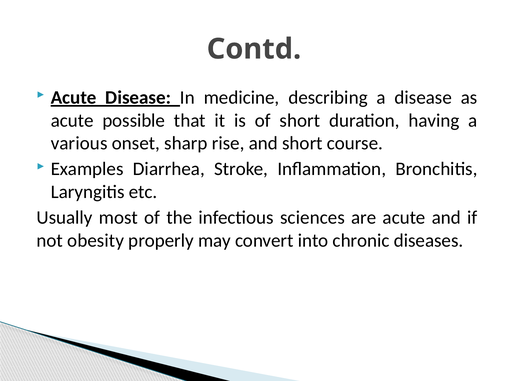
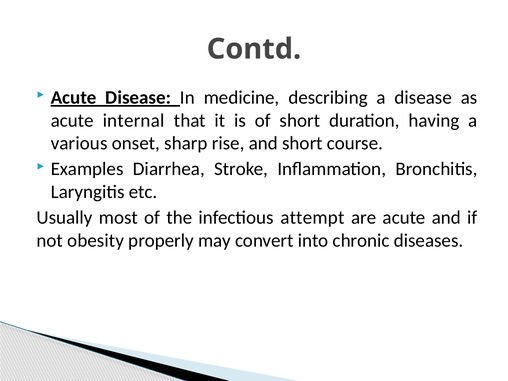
possible: possible -> internal (134, 120)
sciences: sciences -> attempt (312, 218)
